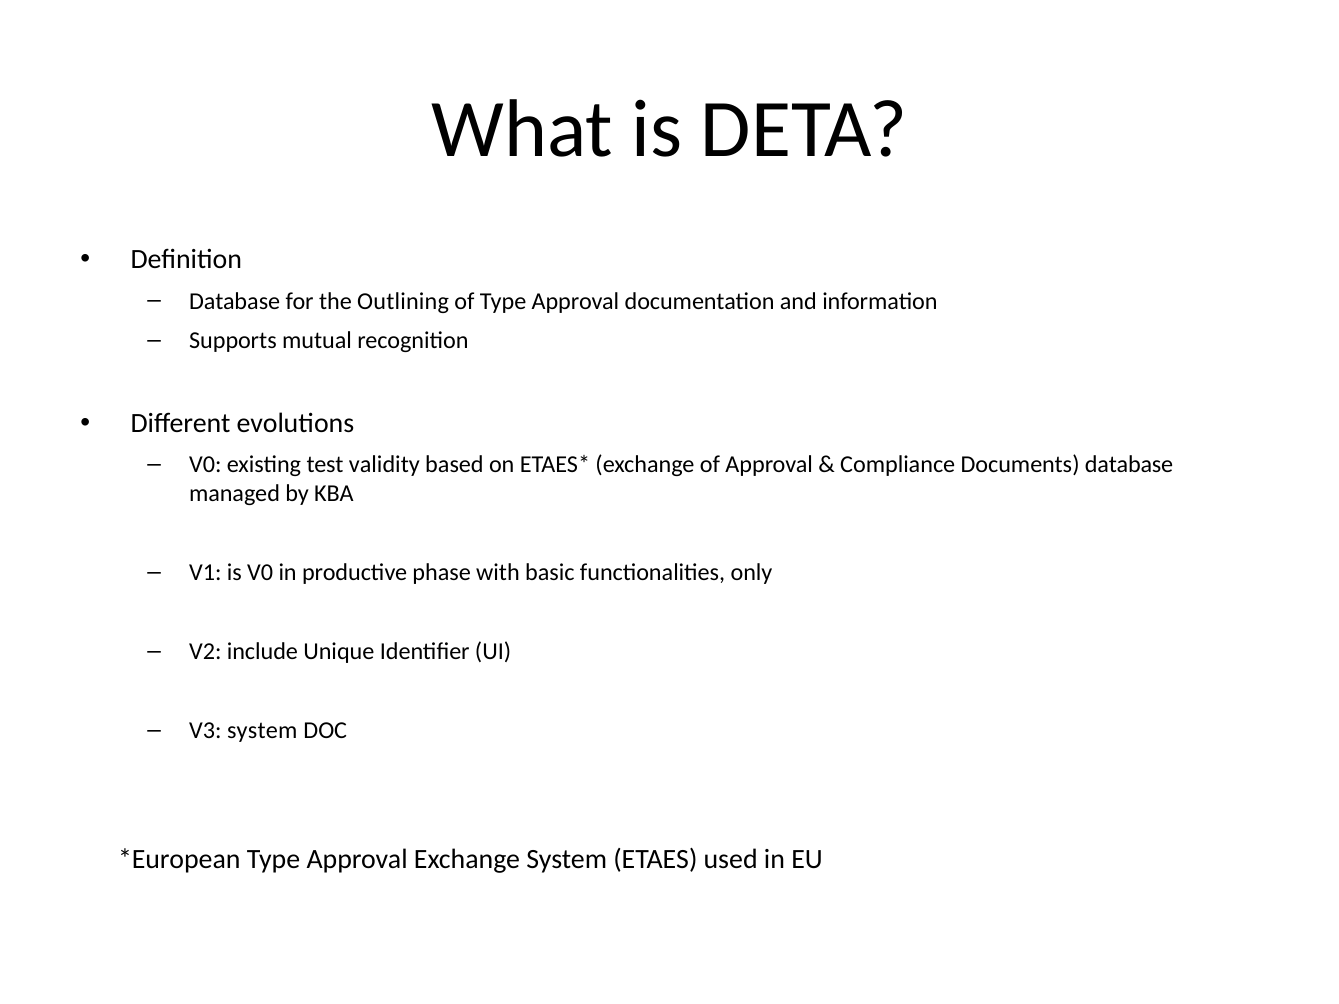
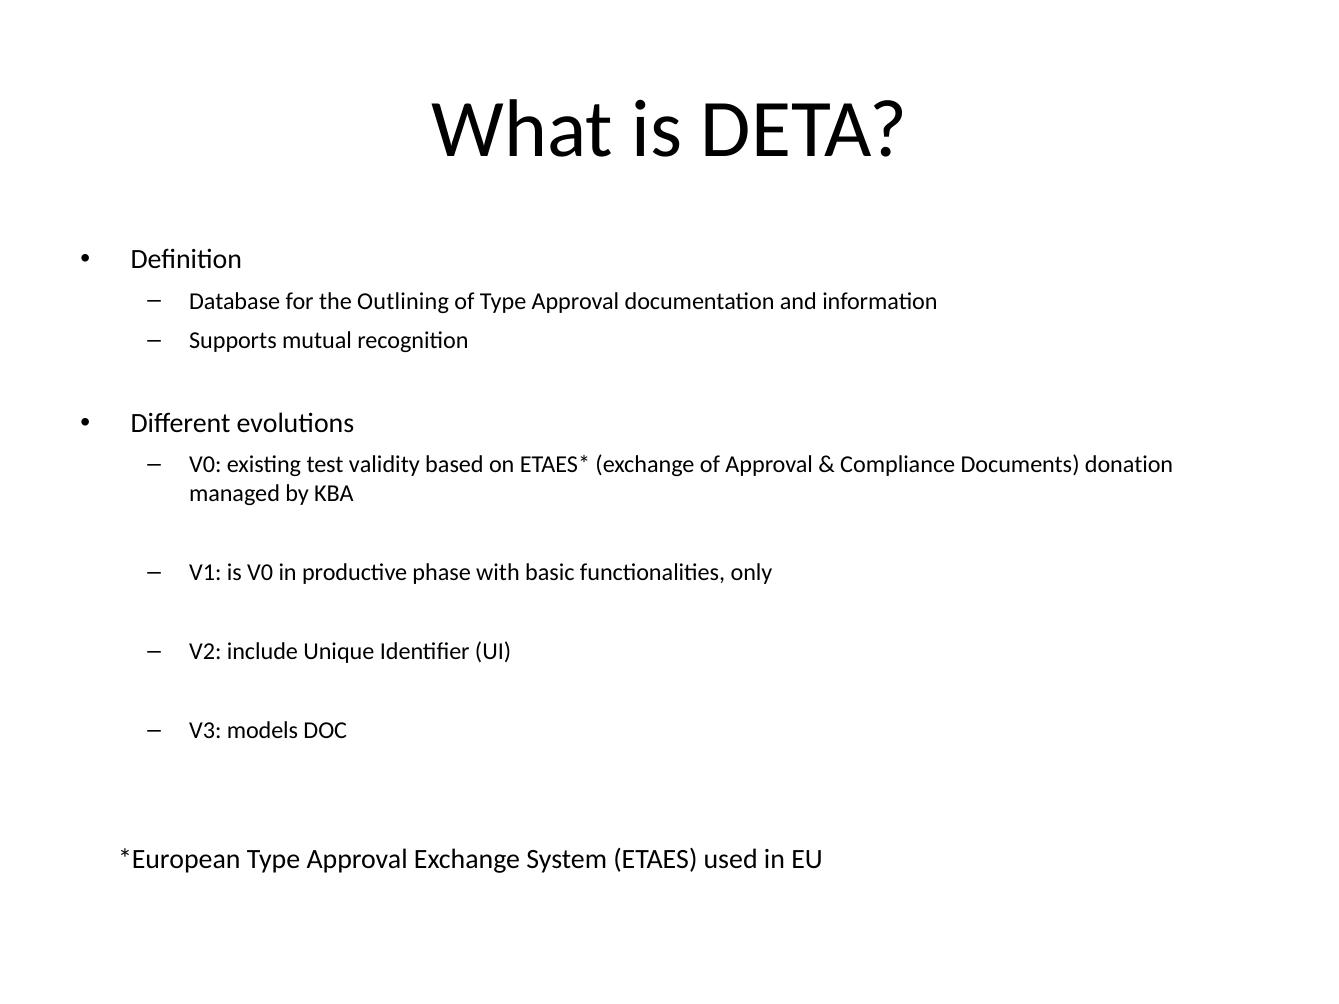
Documents database: database -> donation (1129, 465)
V3 system: system -> models (262, 731)
